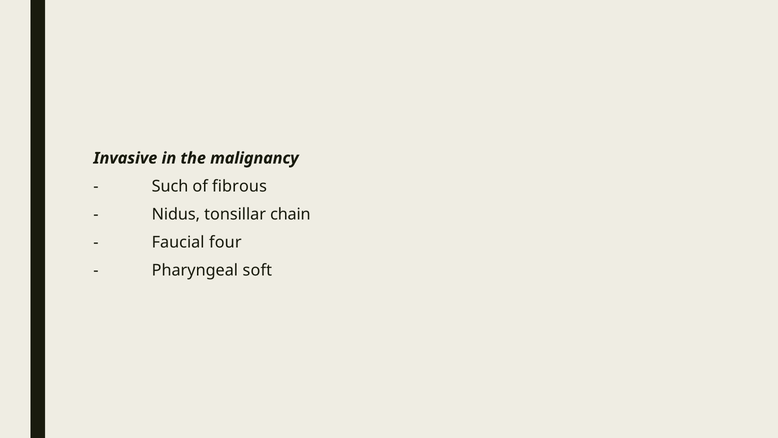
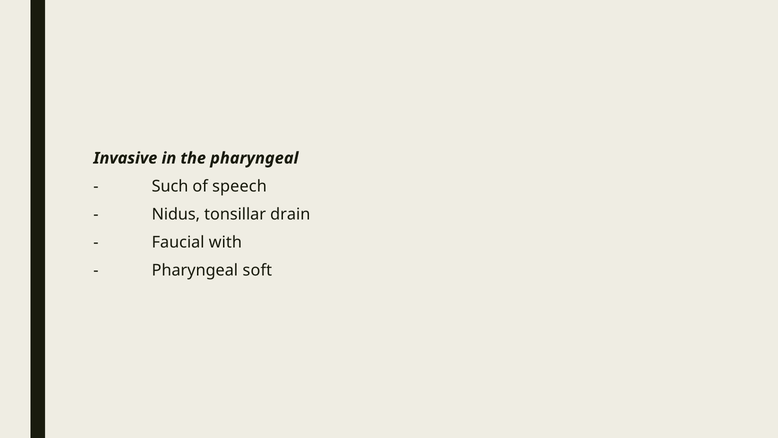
the malignancy: malignancy -> pharyngeal (254, 158)
fibrous: fibrous -> speech (239, 186)
chain: chain -> drain (290, 214)
four: four -> with (225, 242)
